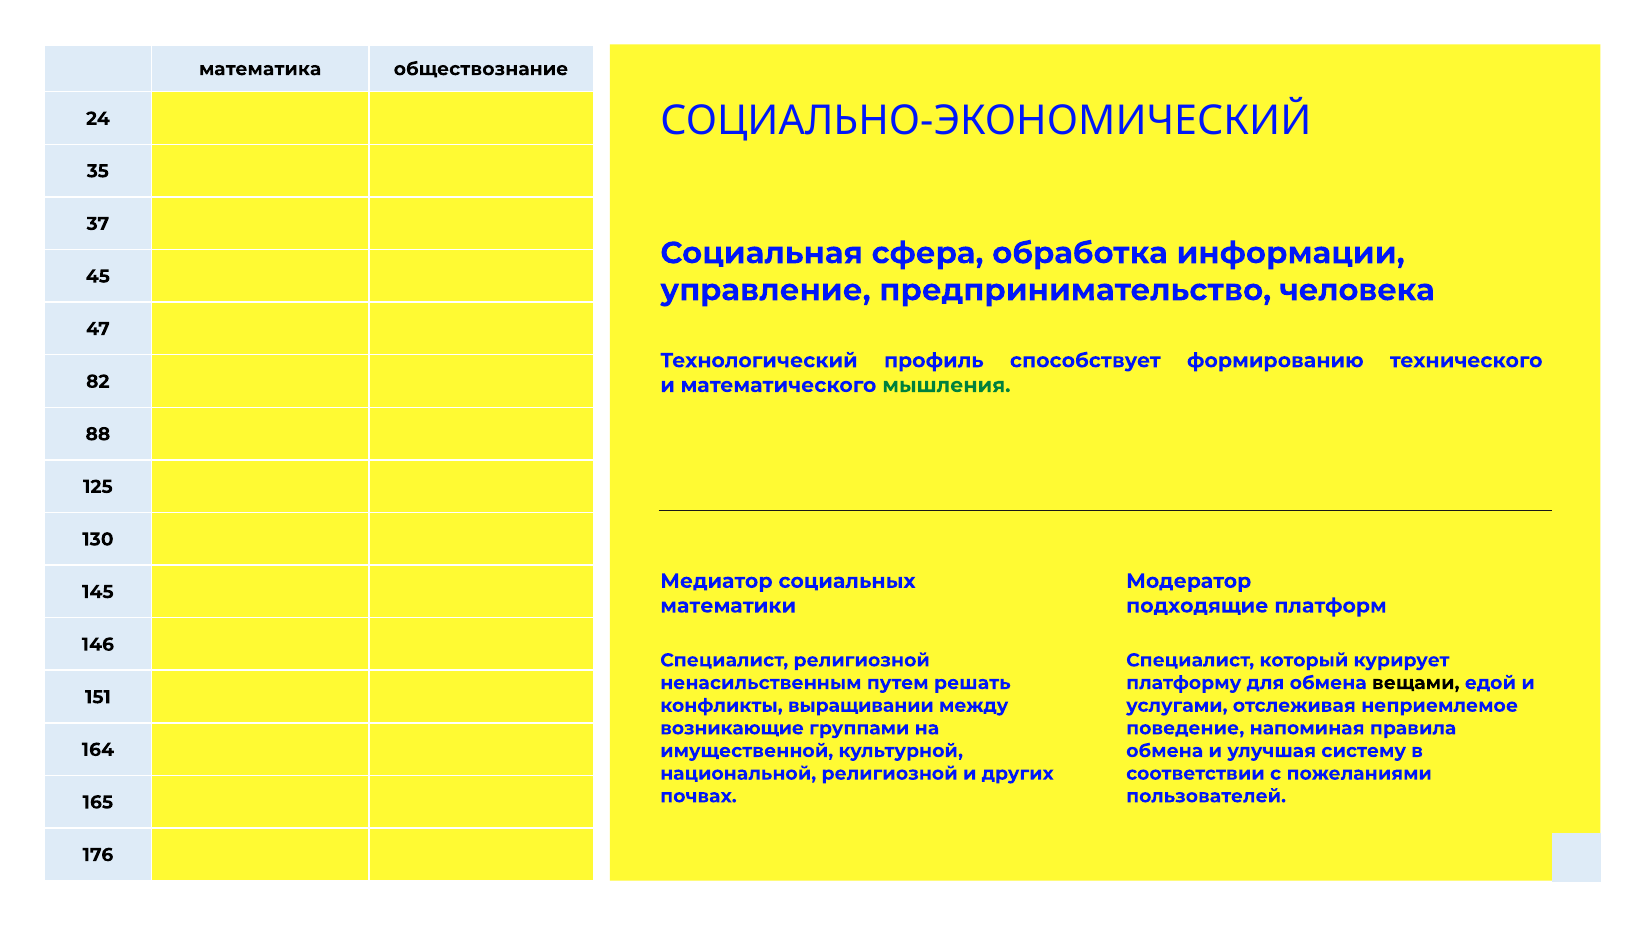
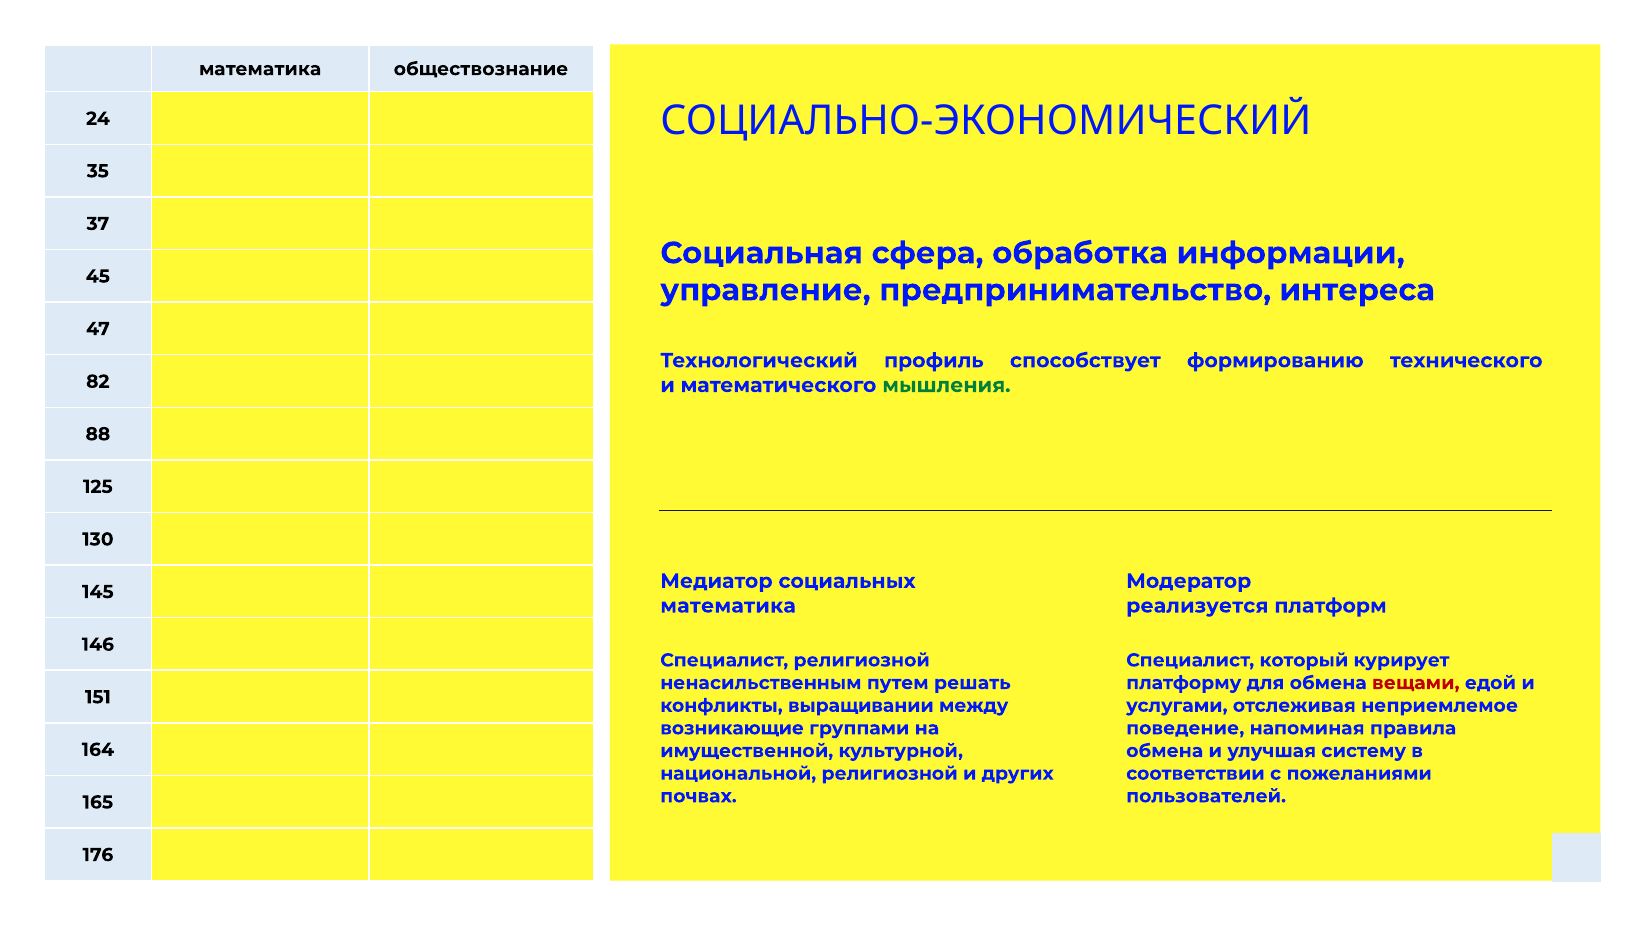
человека: человека -> интереса (1357, 290)
математики: математики -> математика (728, 605)
подходящие: подходящие -> реализуется (1197, 605)
вещами colour: black -> red (1416, 682)
